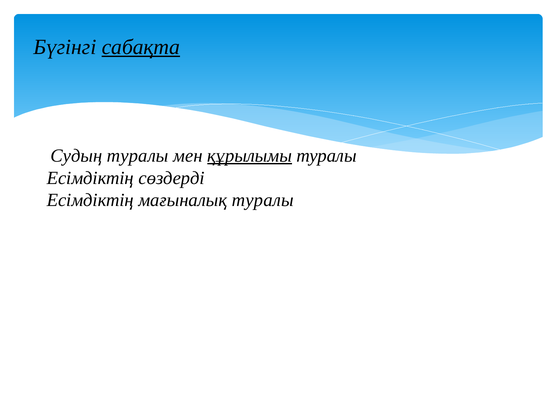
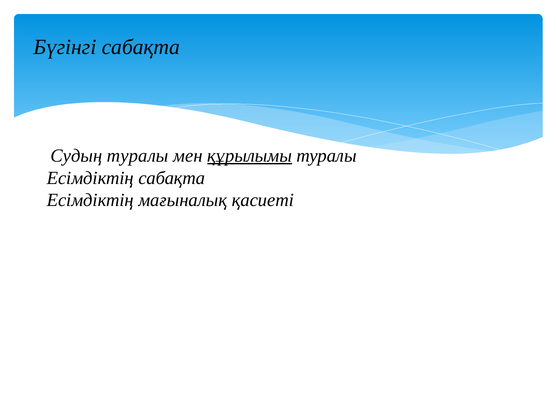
сабақта underline: present -> none (141, 47)
Есімдіктің сөздерді: сөздерді -> сабақта (172, 178)
мағыналық туралы: туралы -> қасиеті (263, 200)
